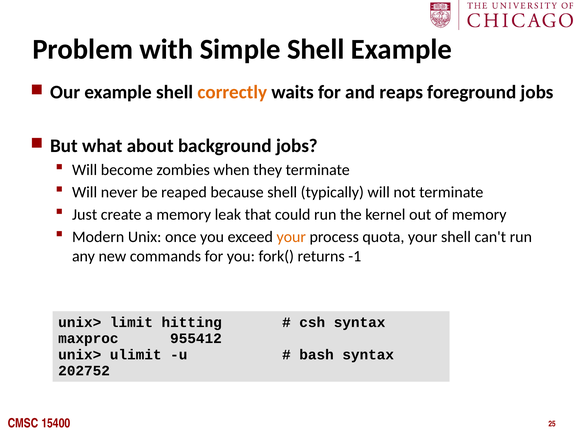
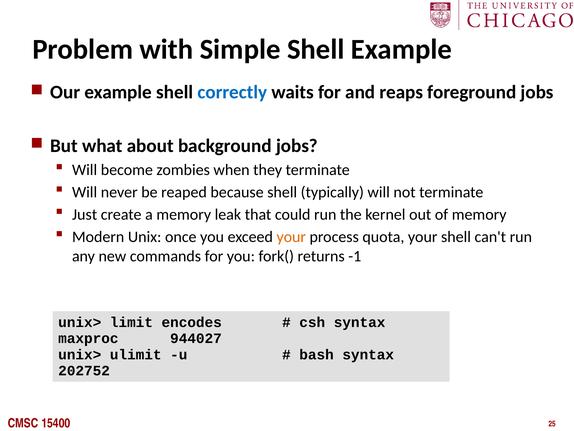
correctly colour: orange -> blue (232, 92)
hitting: hitting -> encodes (192, 322)
955412: 955412 -> 944027 (196, 338)
